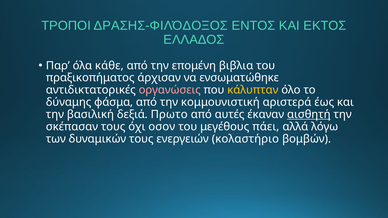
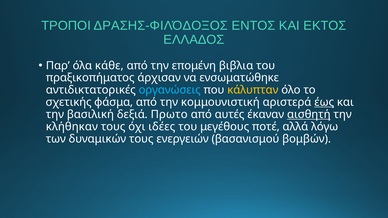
οργανώσεις colour: pink -> light blue (170, 90)
δύναμης: δύναμης -> σχετικής (69, 102)
έως underline: none -> present (324, 102)
σκέπασαν: σκέπασαν -> κλήθηκαν (72, 127)
οσον: οσον -> ιδέες (162, 127)
πάει: πάει -> ποτέ (266, 127)
κολαστήριο: κολαστήριο -> βασανισμού (245, 139)
